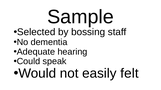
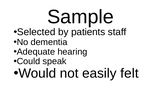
bossing: bossing -> patients (88, 32)
